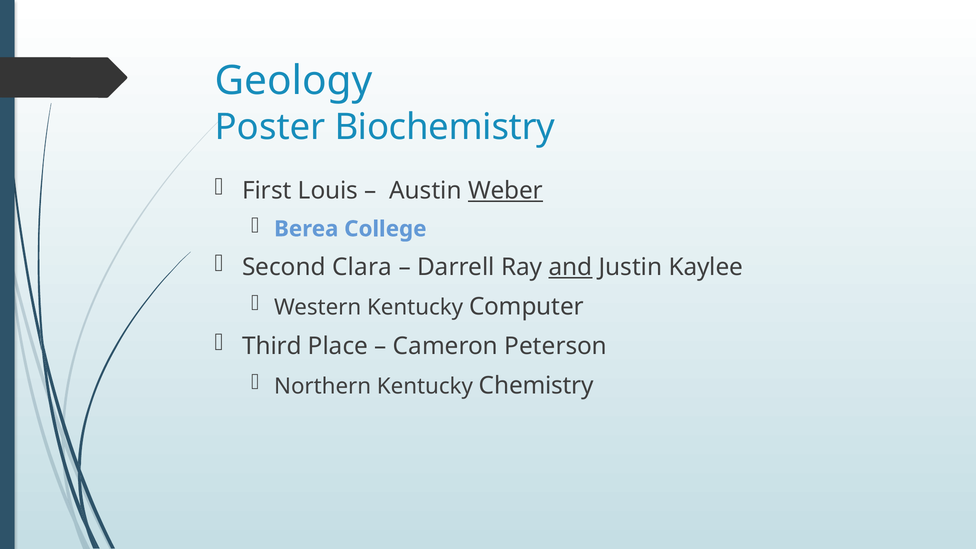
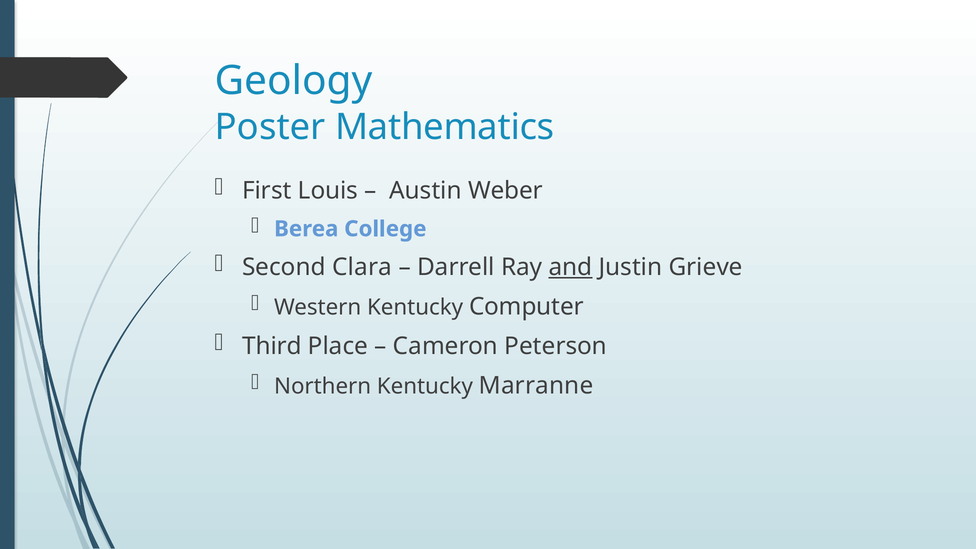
Biochemistry: Biochemistry -> Mathematics (445, 127)
Weber underline: present -> none (506, 191)
Kaylee: Kaylee -> Grieve (706, 267)
Chemistry: Chemistry -> Marranne (536, 386)
